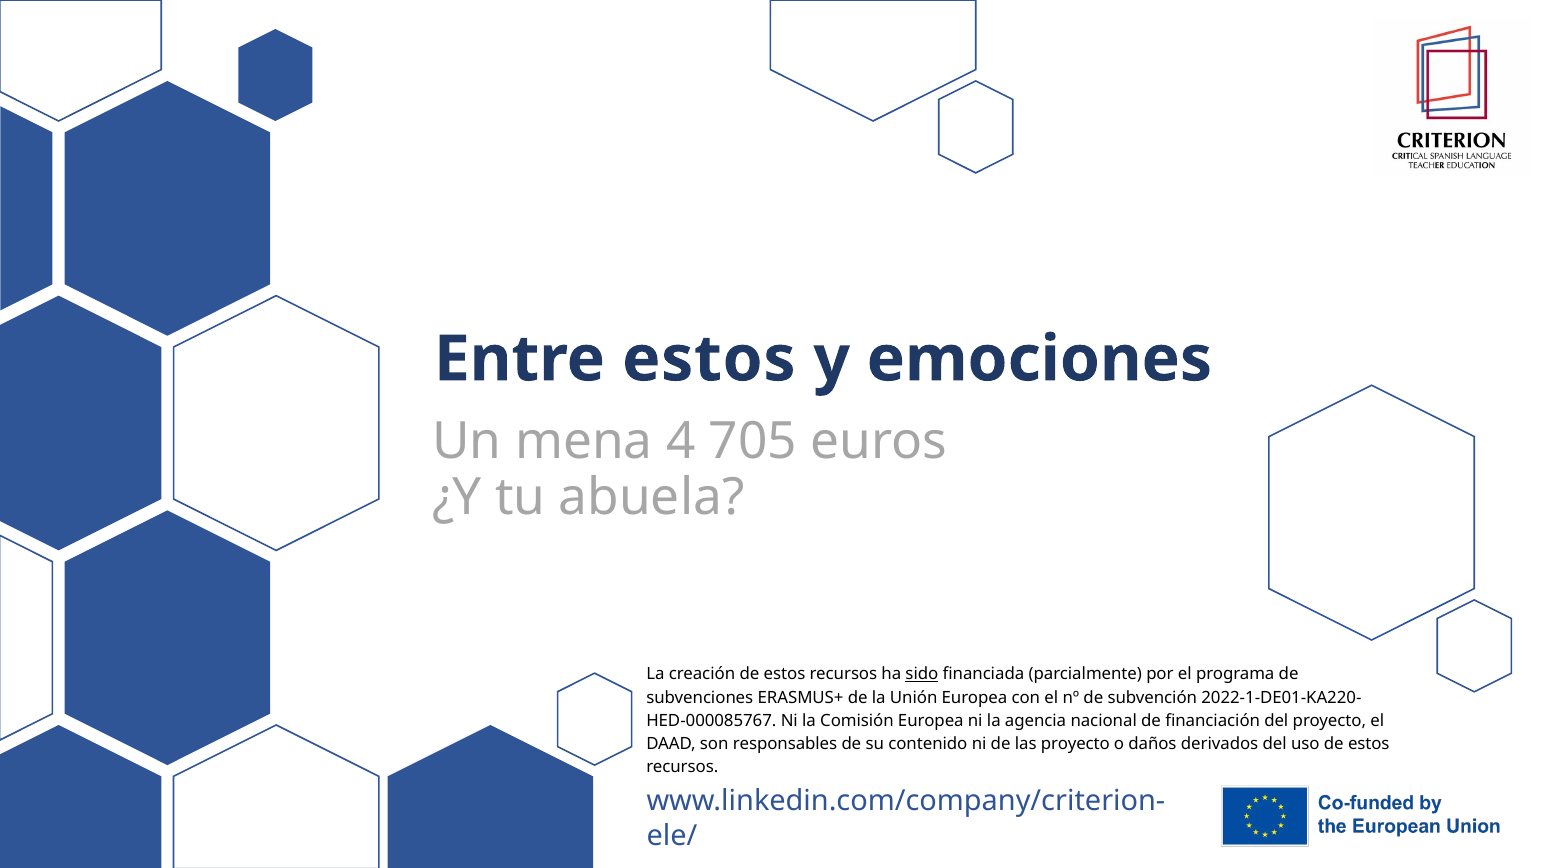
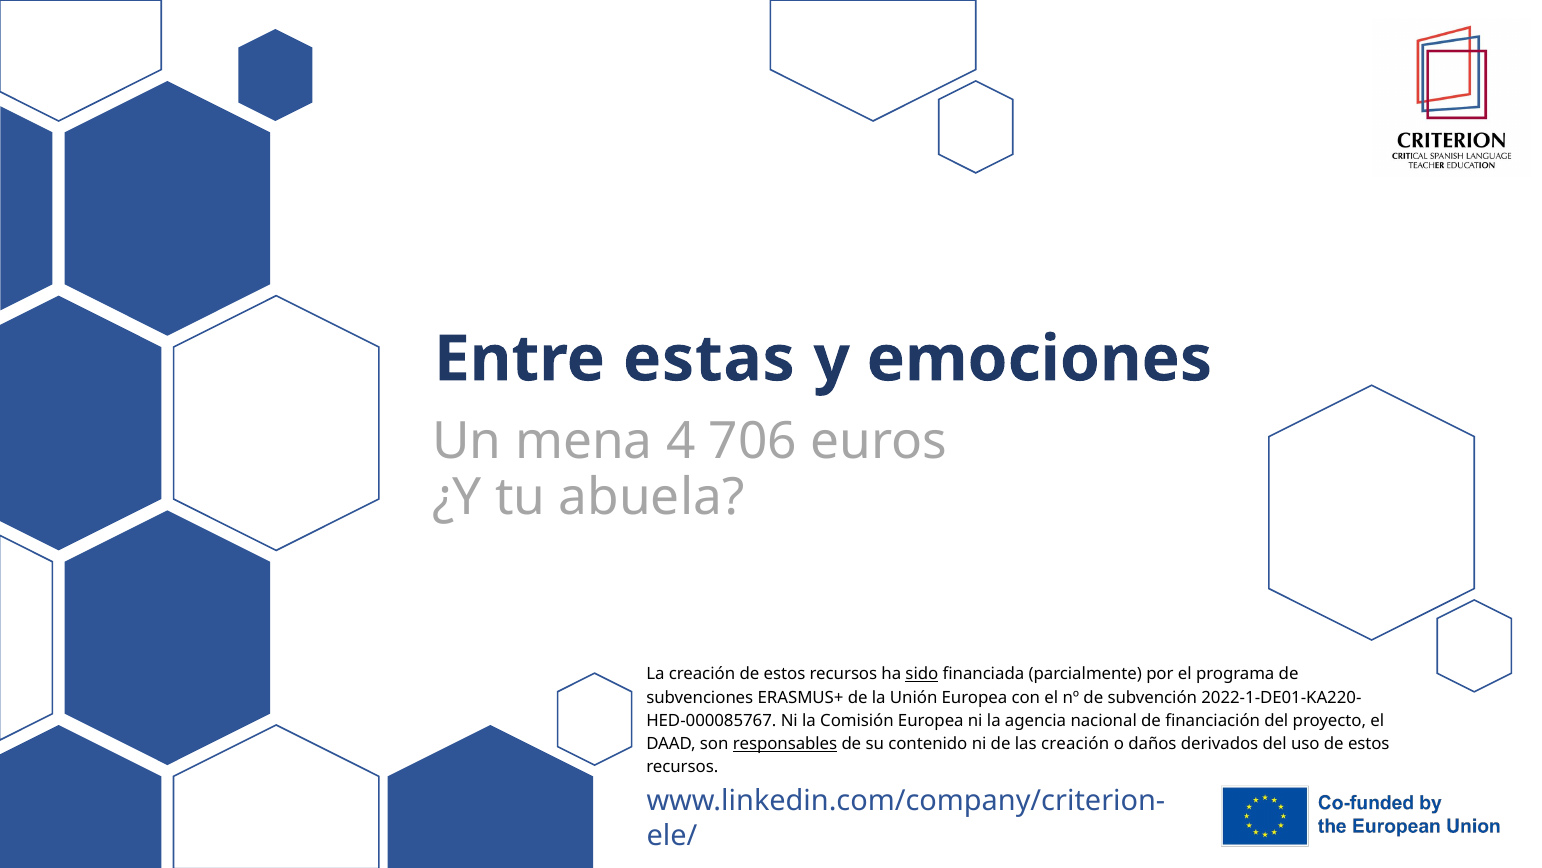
Entre estos: estos -> estas (709, 359)
705: 705 -> 706 (753, 442)
responsables underline: none -> present (785, 743)
las proyecto: proyecto -> creación (1075, 743)
